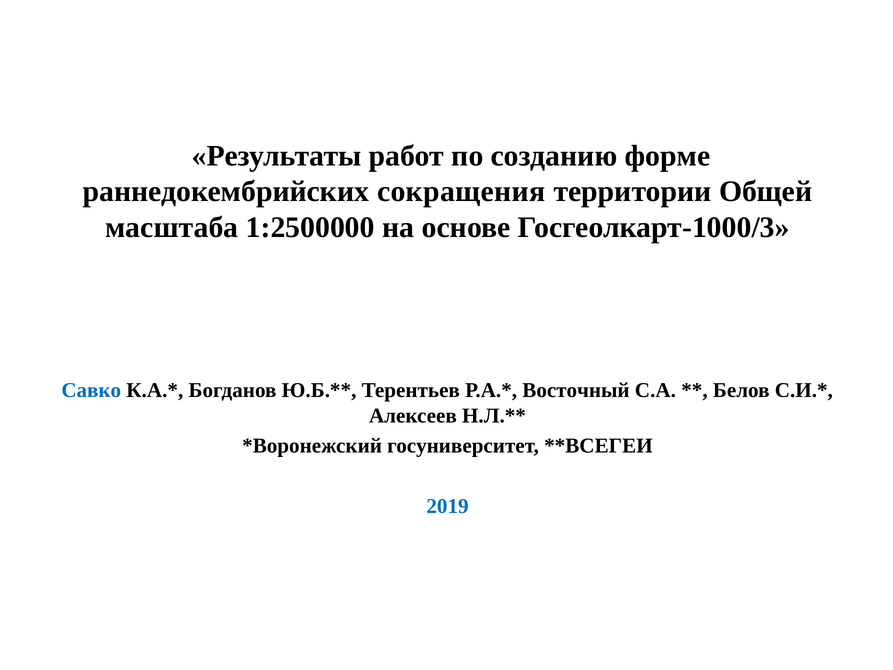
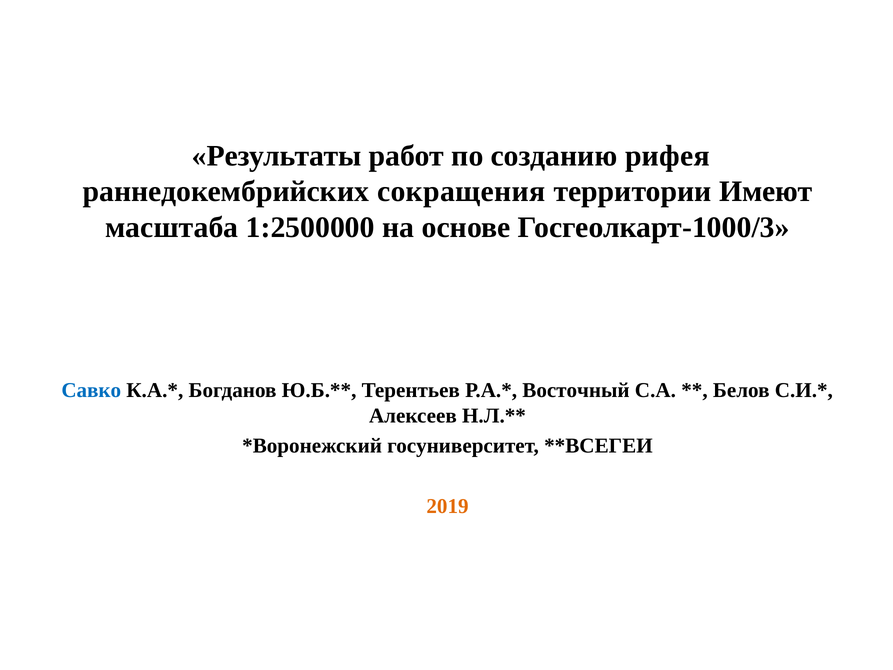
форме: форме -> рифея (667, 156)
Общей: Общей -> Имеют (766, 192)
2019 colour: blue -> orange (448, 506)
